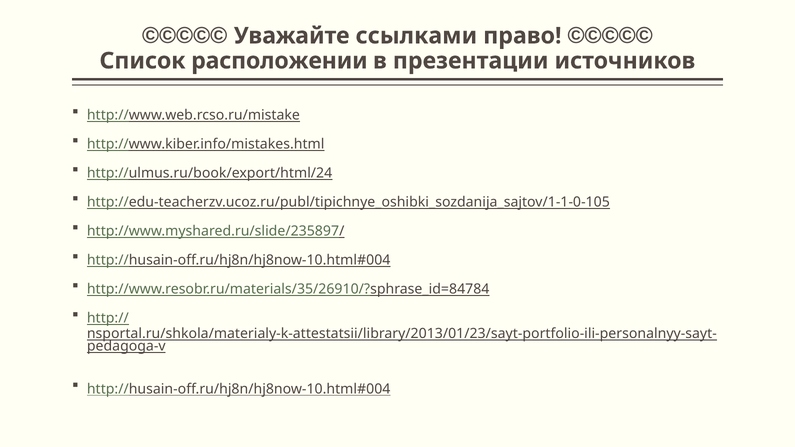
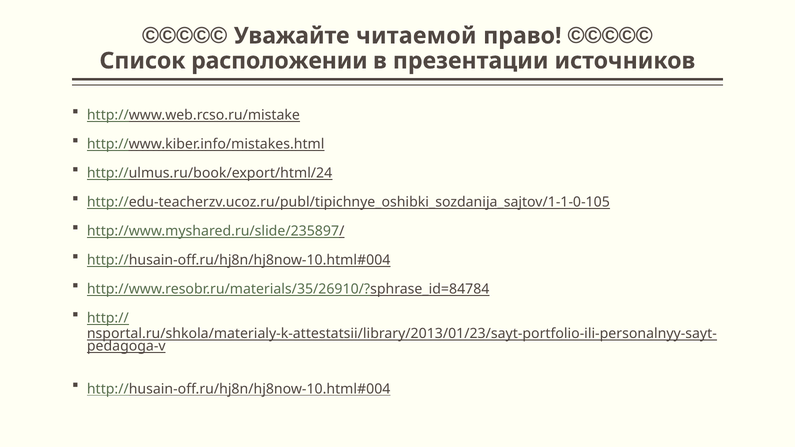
ссылками: ссылками -> читаемой (416, 36)
